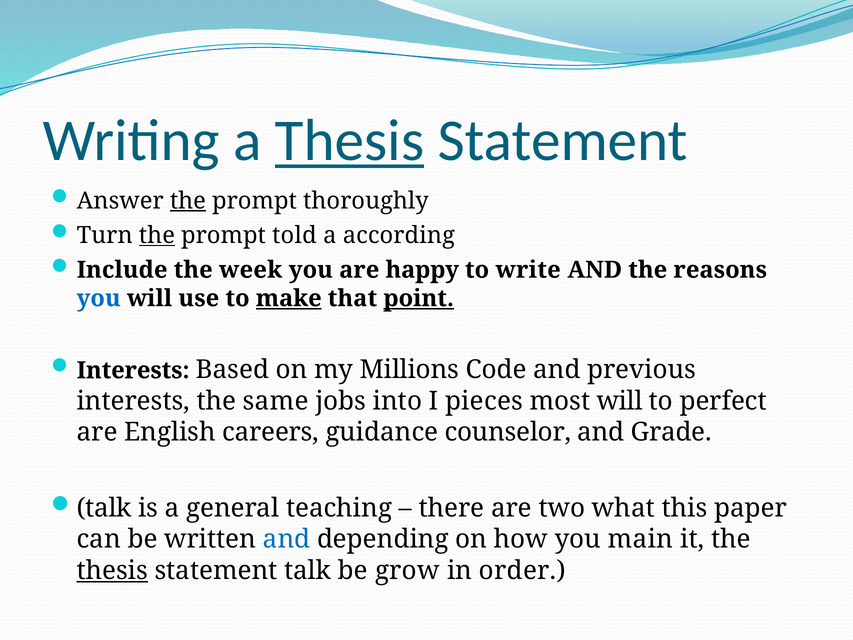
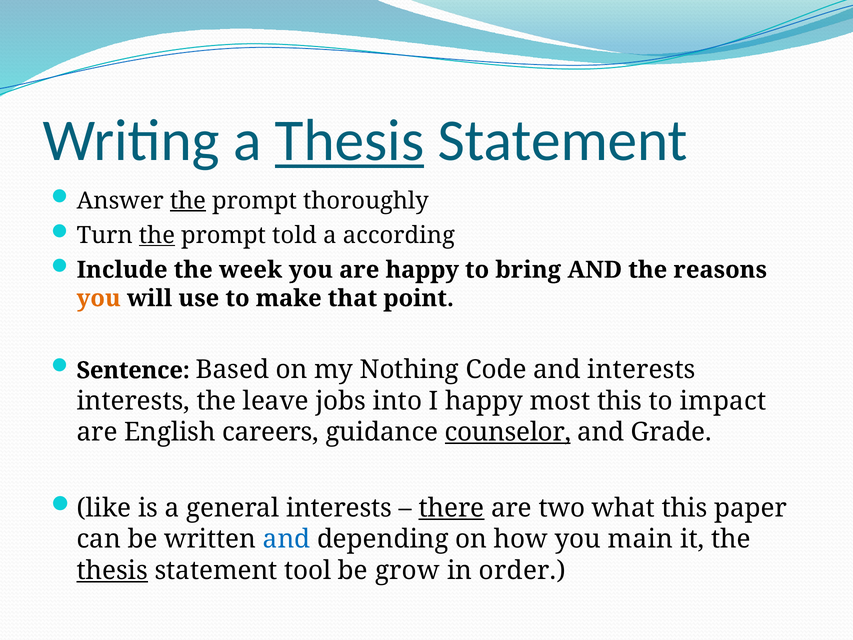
write: write -> bring (528, 270)
you colour: blue -> orange (99, 298)
make underline: present -> none (289, 298)
point underline: present -> none (419, 298)
Interests: Interests -> Sentence (133, 370)
Millions: Millions -> Nothing (409, 370)
and previous: previous -> interests (641, 370)
same: same -> leave (276, 401)
I pieces: pieces -> happy (484, 401)
most will: will -> this (620, 401)
perfect: perfect -> impact (723, 401)
counselor underline: none -> present (508, 432)
talk: talk -> like (104, 508)
general teaching: teaching -> interests (339, 508)
there underline: none -> present (452, 508)
statement talk: talk -> tool (308, 570)
